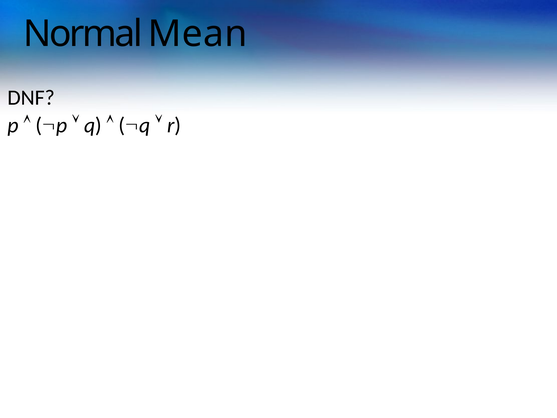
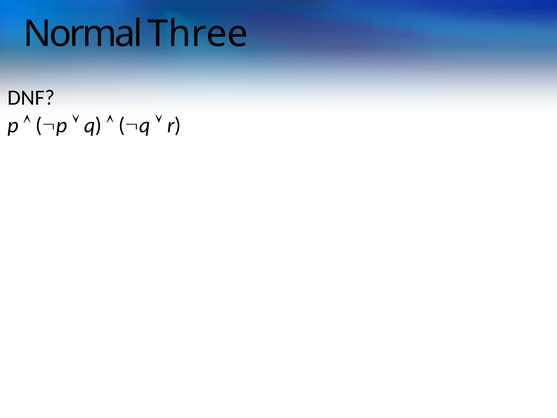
Mean: Mean -> Three (198, 34)
